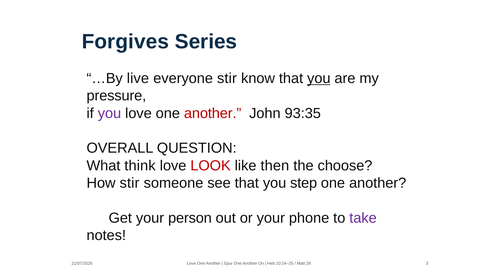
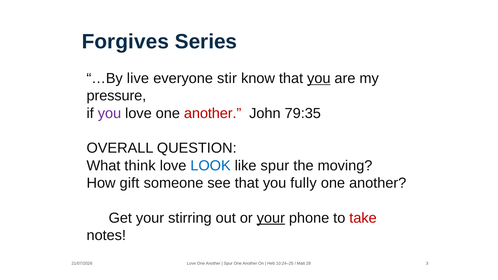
93:35: 93:35 -> 79:35 (303, 113)
LOOK colour: red -> blue (211, 166)
like then: then -> spur (275, 166)
choose: choose -> moving (345, 166)
How stir: stir -> gift (130, 183)
step: step -> fully (304, 183)
person: person -> stirring (190, 218)
your underline: none -> present (271, 218)
take colour: purple -> red (363, 218)
